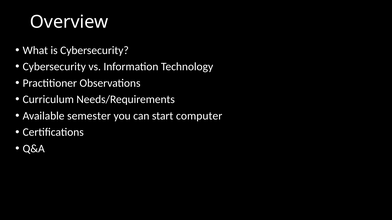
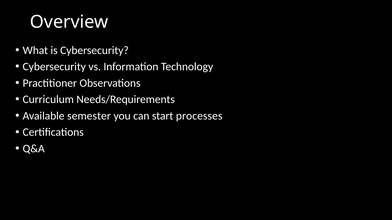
computer: computer -> processes (199, 116)
